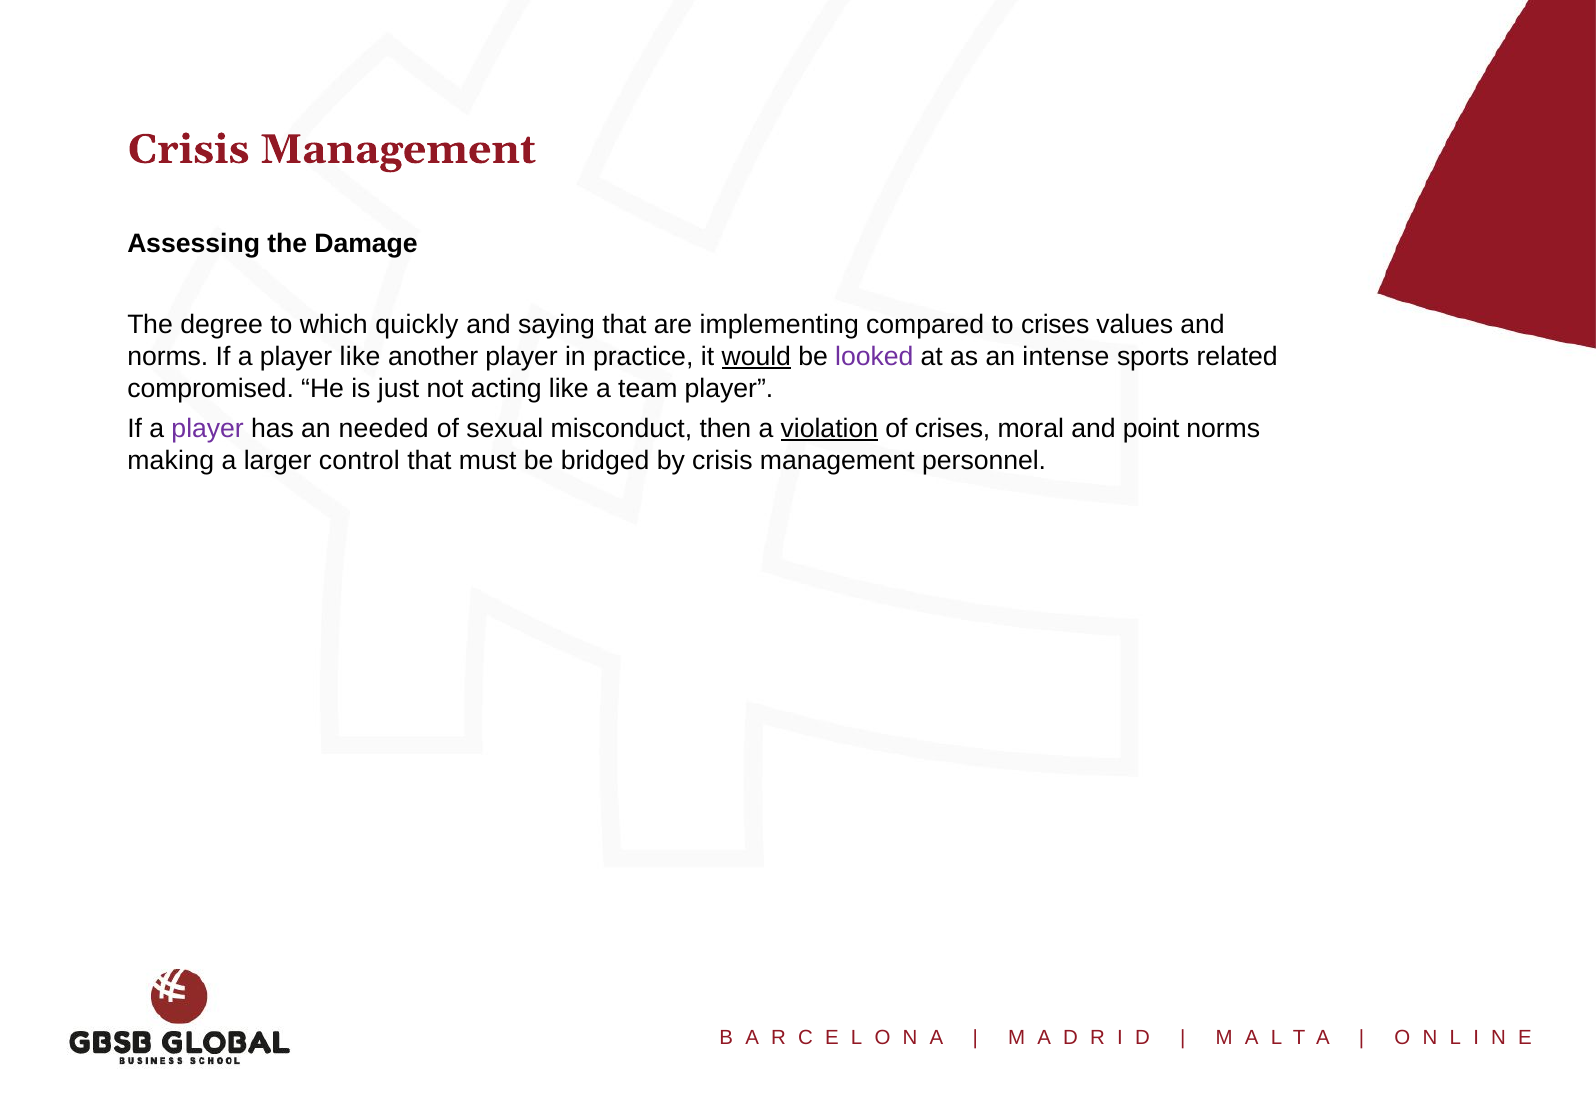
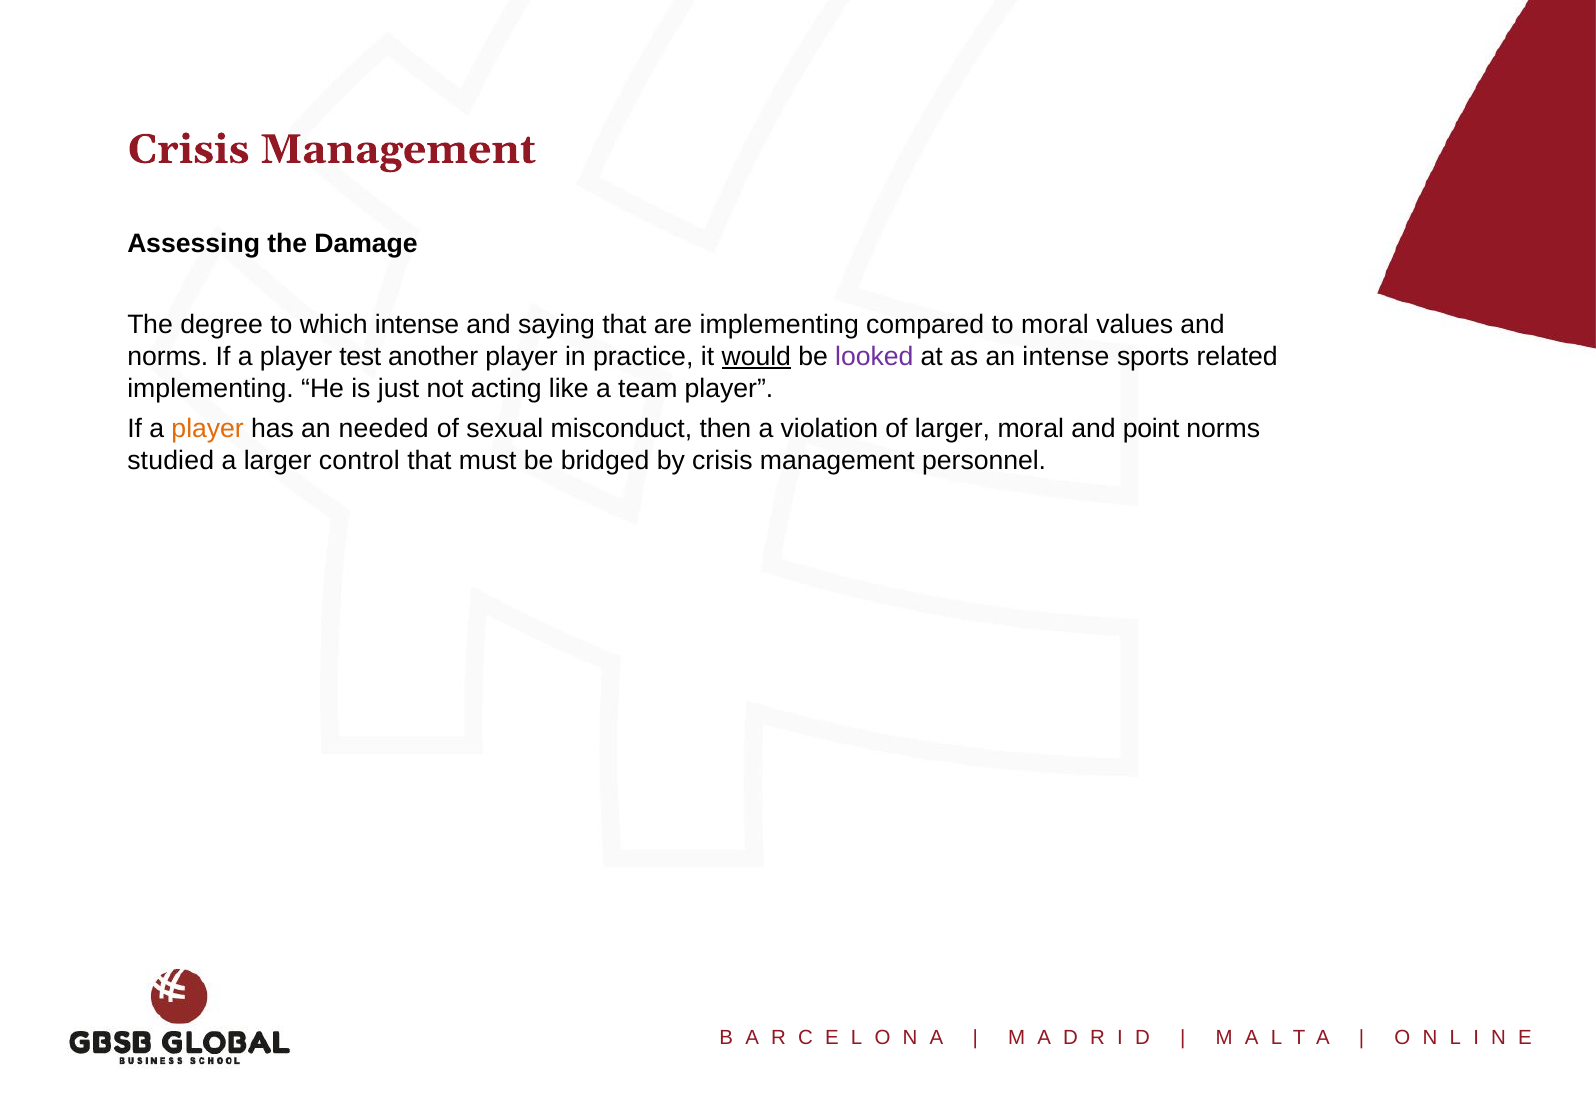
which quickly: quickly -> intense (417, 324)
to crises: crises -> moral (1055, 324)
player like: like -> test (360, 356)
compromised: compromised -> implementing (211, 388)
player colour: purple -> orange (208, 428)
violation underline: present -> none (829, 428)
of crises: crises -> larger (952, 428)
making: making -> studied (171, 460)
